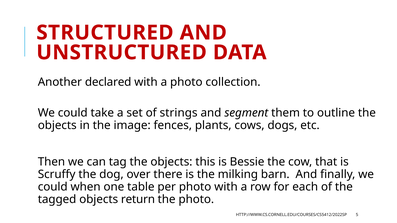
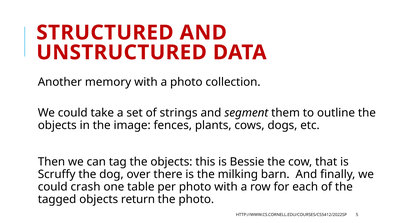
declared: declared -> memory (108, 82)
when: when -> crash (86, 187)
